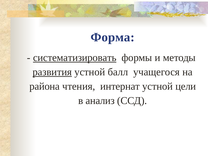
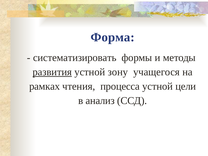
систематизировать underline: present -> none (75, 58)
балл: балл -> зону (118, 72)
района: района -> рамках (45, 86)
интернат: интернат -> процесса (120, 86)
